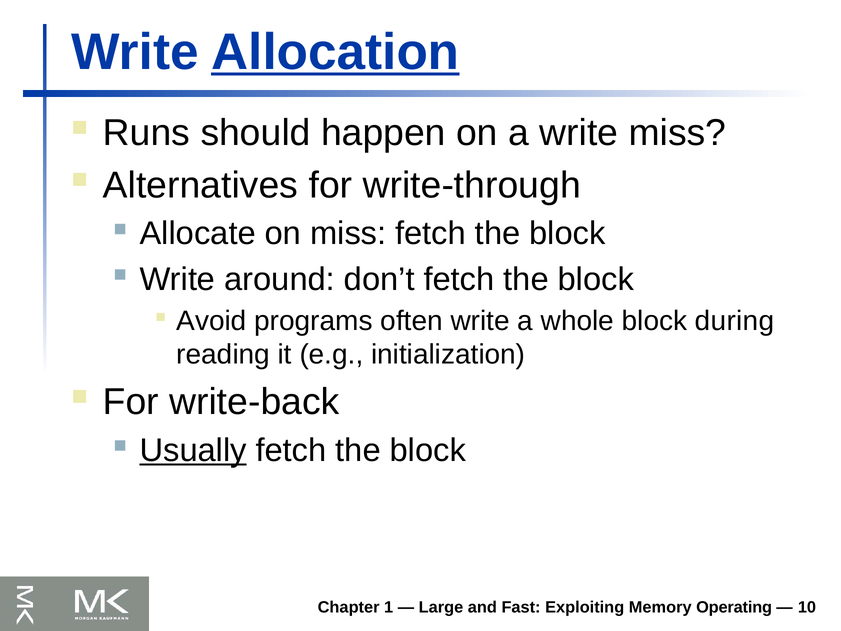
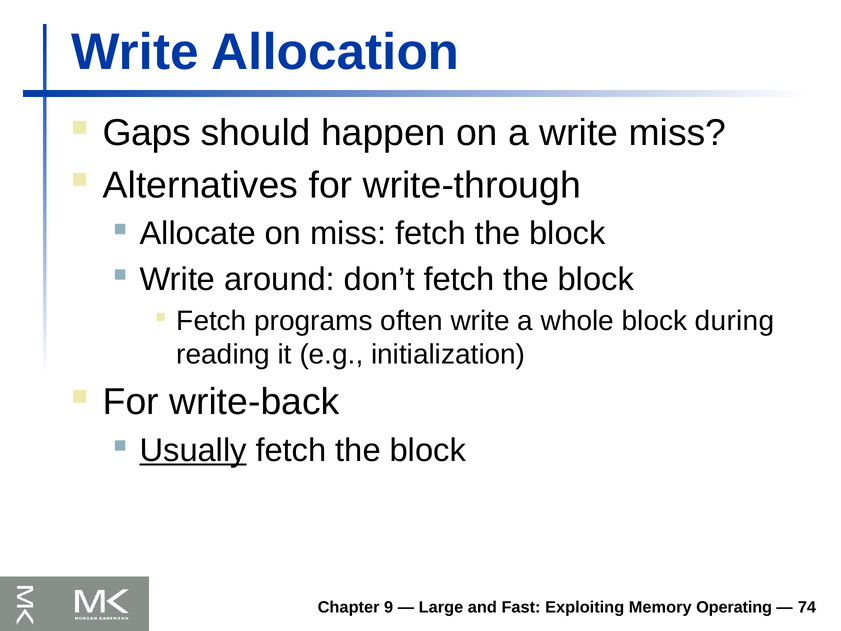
Allocation underline: present -> none (335, 52)
Runs: Runs -> Gaps (147, 133)
Avoid: Avoid -> Fetch (212, 321)
1: 1 -> 9 (389, 607)
10: 10 -> 74 (807, 607)
